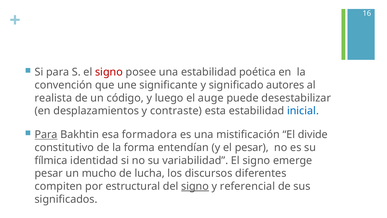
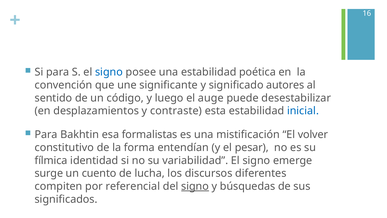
signo colour: red -> blue (109, 72)
realista: realista -> sentido (53, 98)
Para underline: present -> none (46, 134)
formadora: formadora -> formalistas (150, 134)
divide: divide -> volver (313, 134)
pesar: pesar -> surge (49, 173)
mucho: mucho -> cuento (99, 173)
estructural: estructural -> referencial (133, 186)
referencial: referencial -> búsquedas (248, 186)
